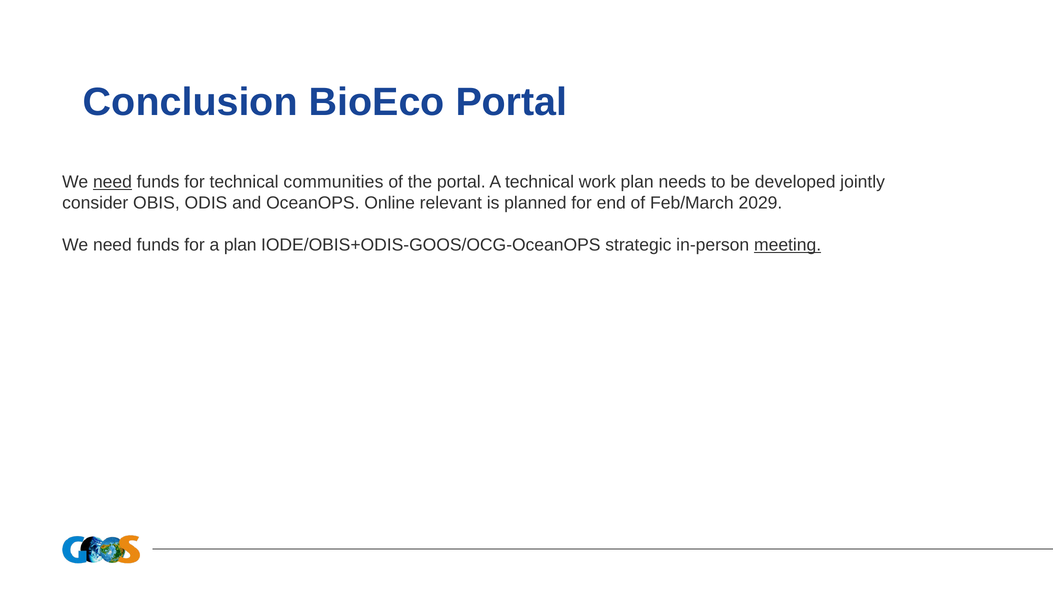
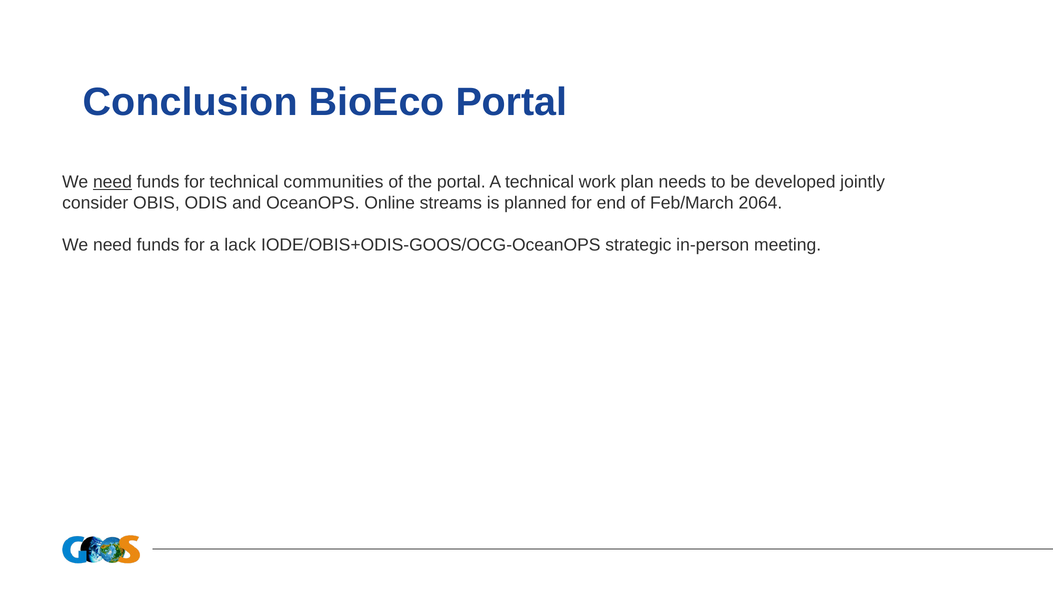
relevant: relevant -> streams (451, 203)
2029: 2029 -> 2064 (760, 203)
a plan: plan -> lack (240, 245)
meeting underline: present -> none (788, 245)
